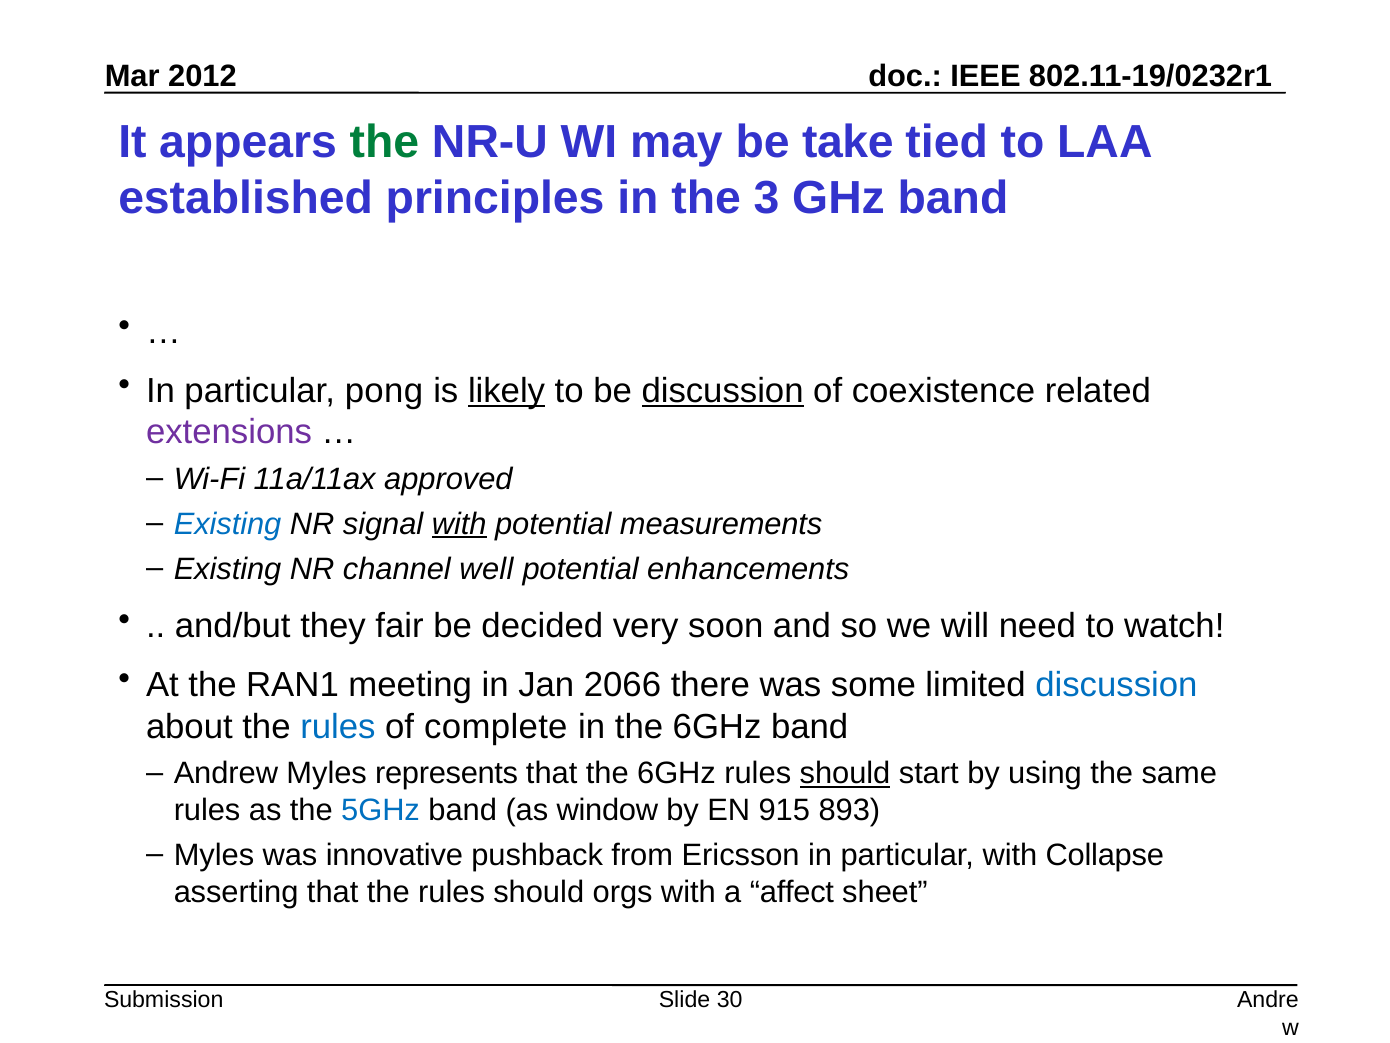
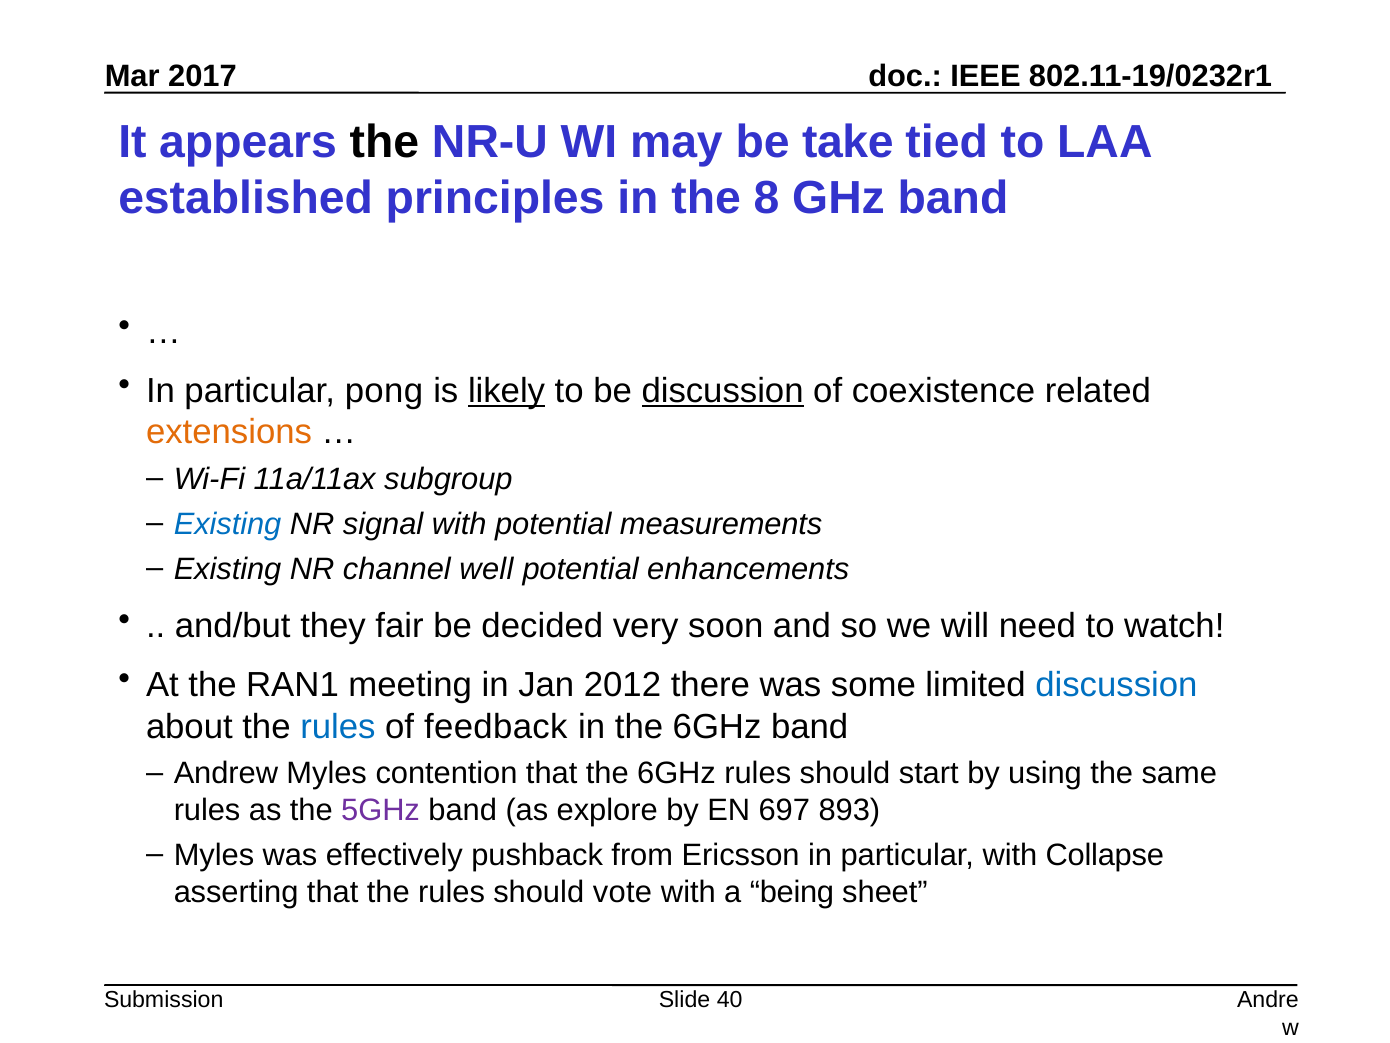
2012: 2012 -> 2017 (202, 76)
the colour: green -> black (384, 142)
3: 3 -> 8 (767, 198)
extensions colour: purple -> orange (229, 432)
approved: approved -> subgroup (448, 479)
with underline: present -> none (459, 524)
2066: 2066 -> 2012 (622, 685)
complete: complete -> feedback (496, 726)
represents: represents -> contention (446, 773)
should underline: present -> none (845, 773)
5GHz colour: blue -> purple (381, 810)
window: window -> explore (607, 810)
915: 915 -> 697 (784, 810)
innovative: innovative -> effectively (394, 855)
orgs: orgs -> vote (622, 892)
affect: affect -> being (792, 892)
30: 30 -> 40 (730, 1000)
